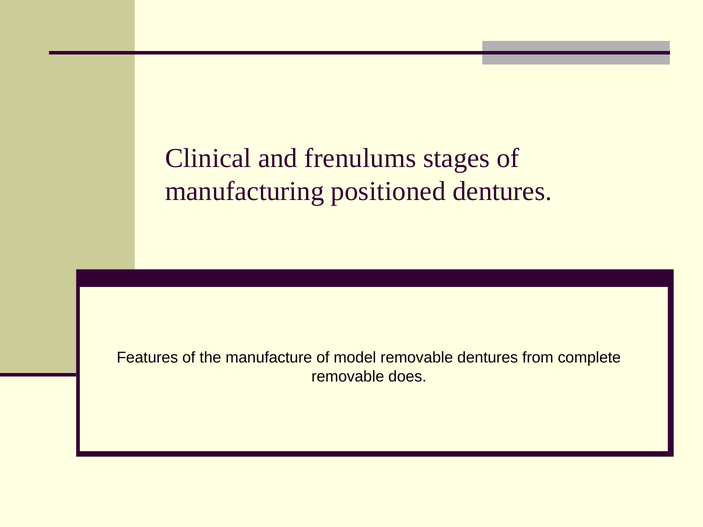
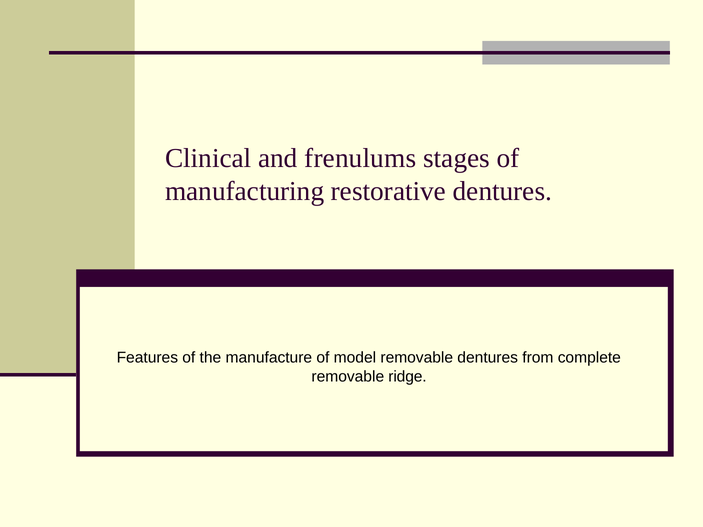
positioned: positioned -> restorative (388, 191)
does: does -> ridge (408, 377)
